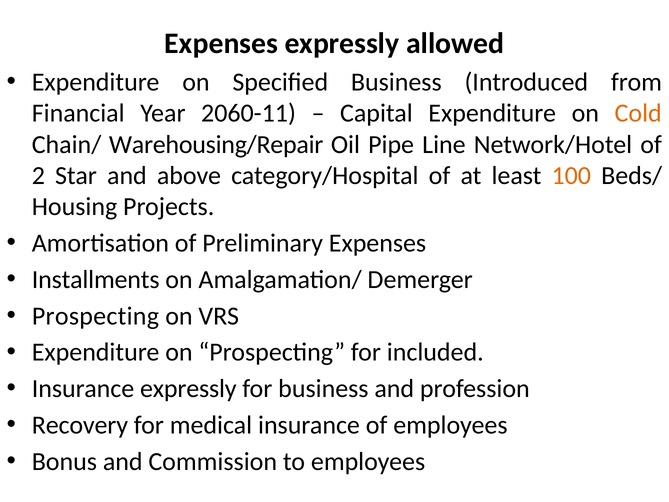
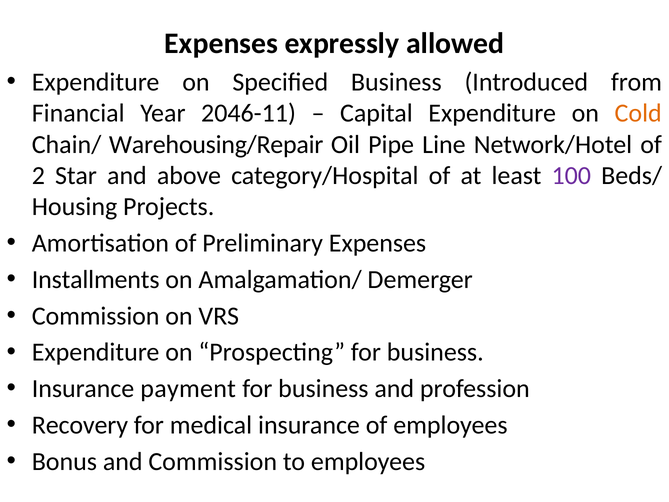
2060-11: 2060-11 -> 2046-11 (249, 113)
100 colour: orange -> purple (571, 176)
Prospecting: Prospecting -> Commission (96, 316)
Prospecting for included: included -> business (435, 352)
Insurance expressly: expressly -> payment (188, 389)
